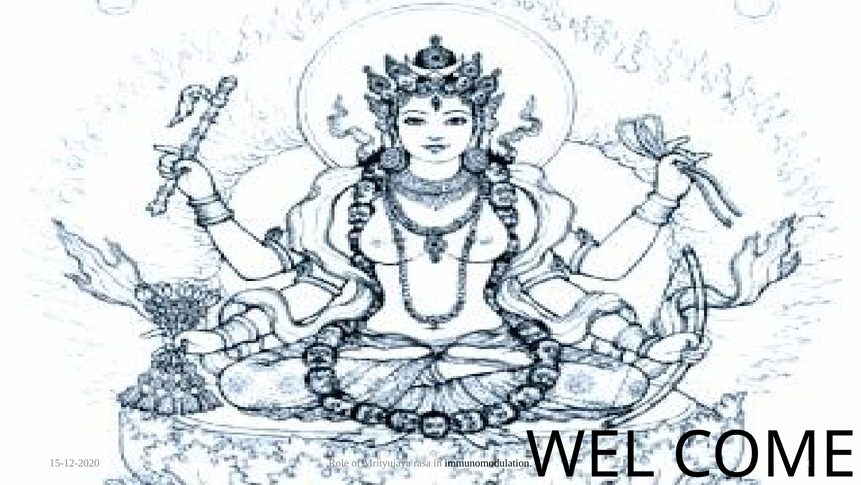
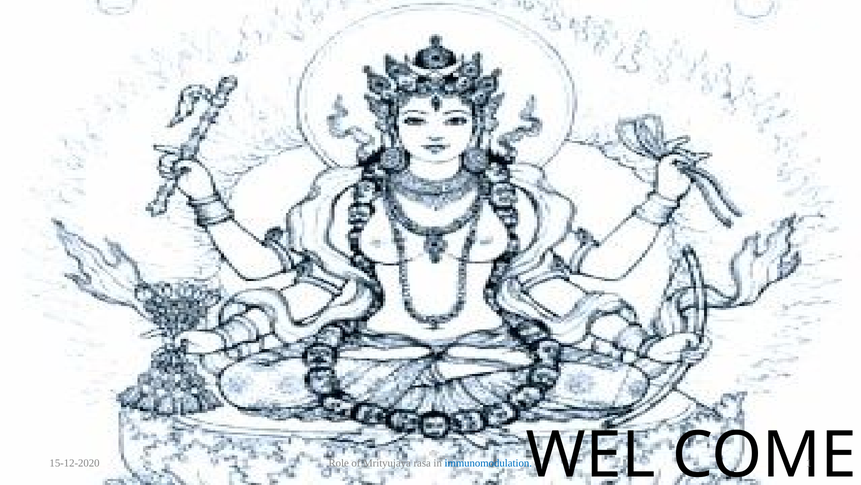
immunomodulation colour: black -> blue (488, 463)
